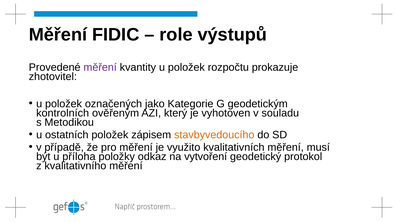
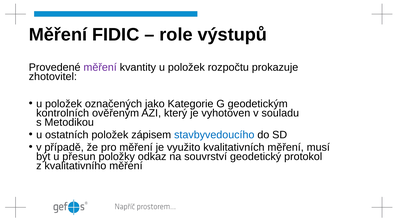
stavbyvedoucího colour: orange -> blue (214, 135)
příloha: příloha -> přesun (79, 157)
vytvoření: vytvoření -> souvrství (206, 157)
